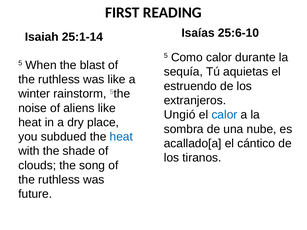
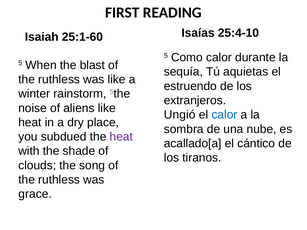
25:6-10: 25:6-10 -> 25:4-10 (238, 33)
25:1-14: 25:1-14 -> 25:1-60 (82, 37)
heat colour: blue -> purple (121, 137)
future: future -> grace (35, 194)
